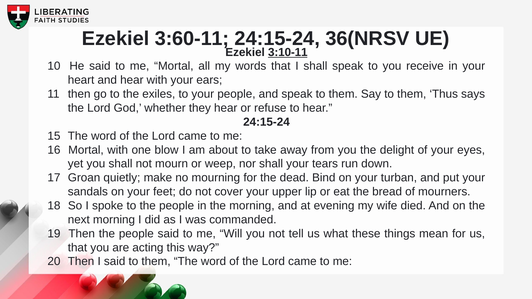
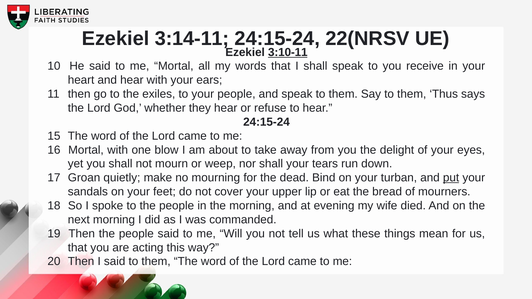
3:60-11: 3:60-11 -> 3:14-11 (192, 39)
36(NRSV: 36(NRSV -> 22(NRSV (368, 39)
put underline: none -> present (451, 178)
